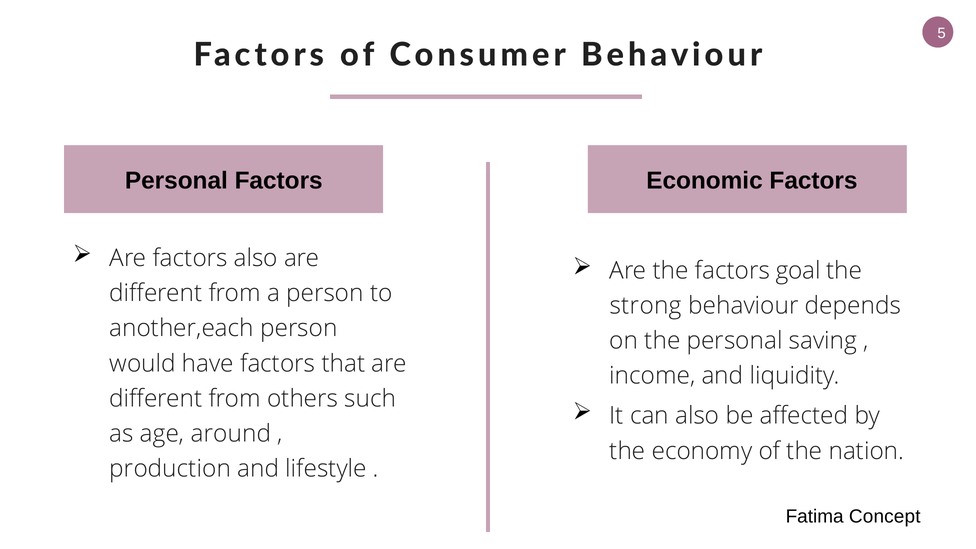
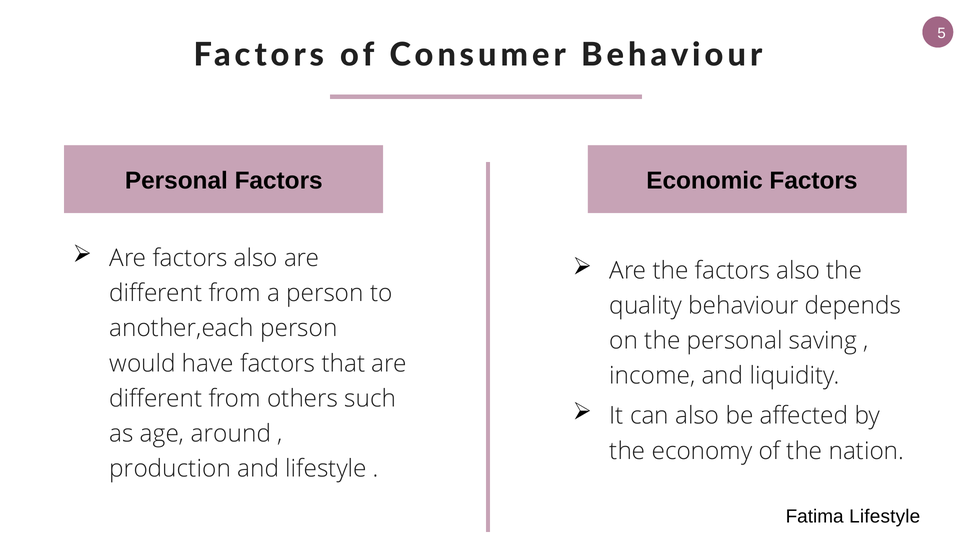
the factors goal: goal -> also (798, 271)
strong: strong -> quality (646, 306)
Fatima Concept: Concept -> Lifestyle (885, 517)
